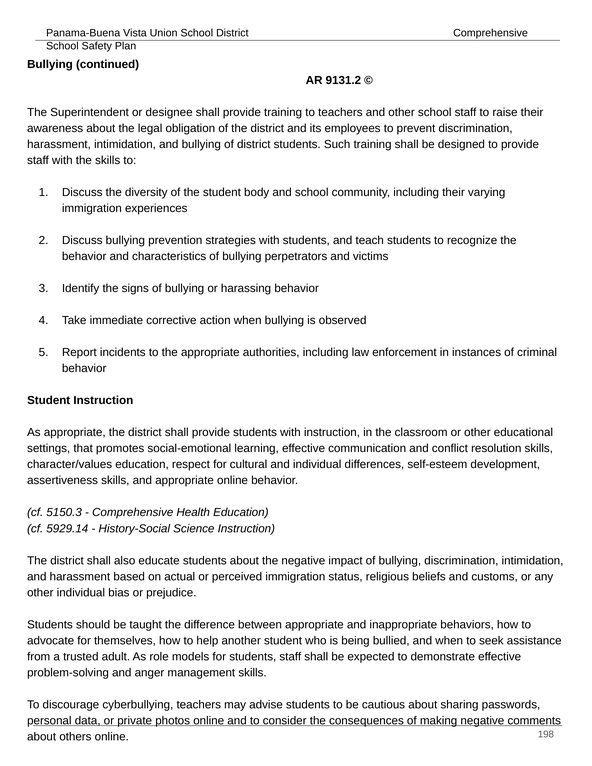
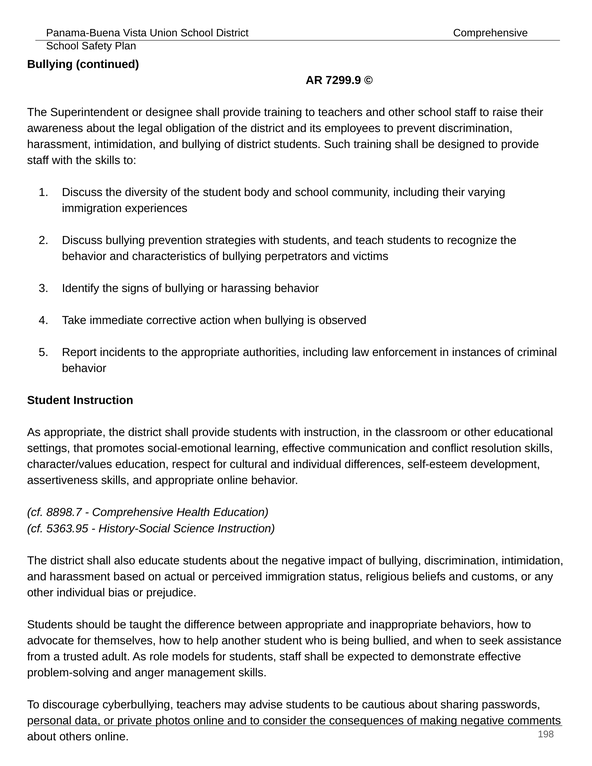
9131.2: 9131.2 -> 7299.9 (343, 80)
5150.3: 5150.3 -> 8898.7 (64, 513)
5929.14: 5929.14 -> 5363.95 (67, 529)
